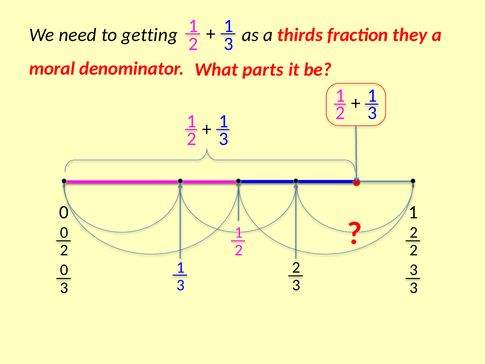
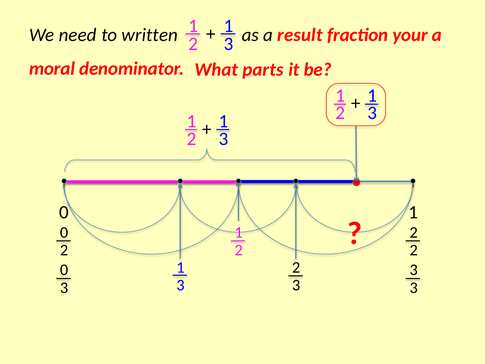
getting: getting -> written (150, 35)
thirds: thirds -> result (300, 35)
they: they -> your (410, 35)
